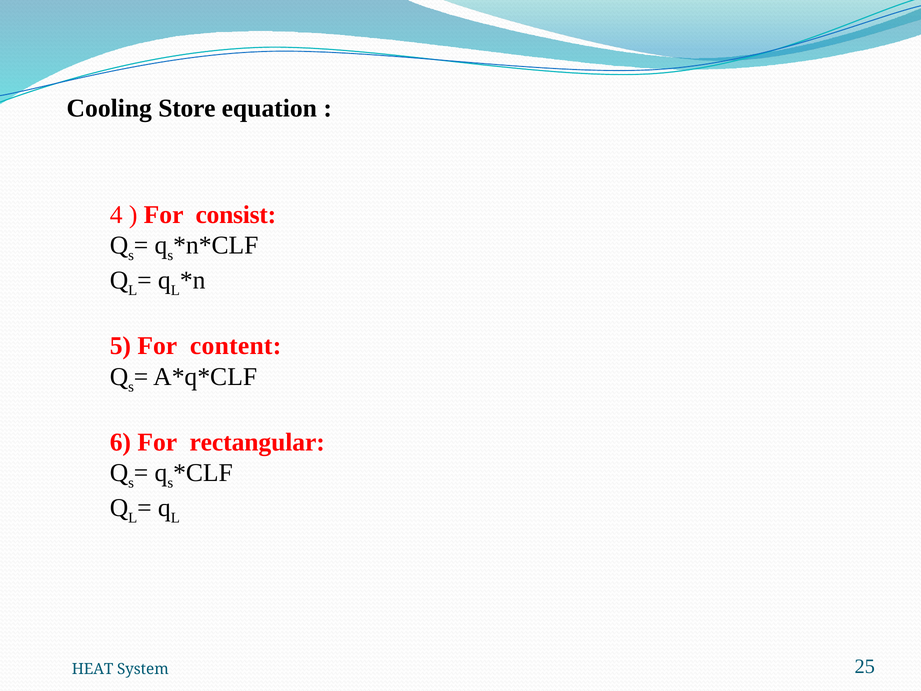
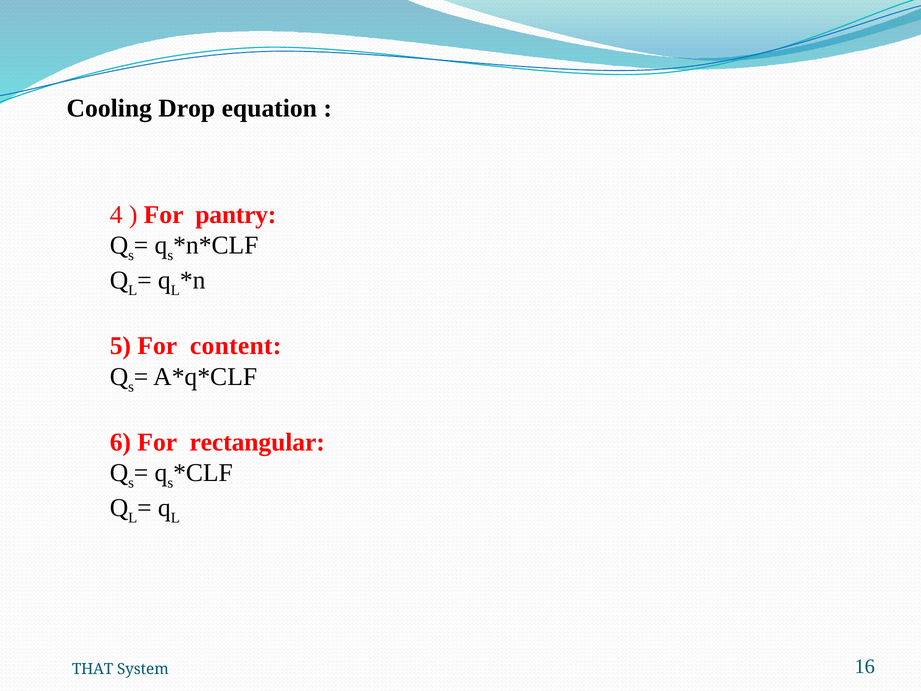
Store: Store -> Drop (187, 108)
consist: consist -> pantry (236, 215)
HEAT: HEAT -> THAT (93, 669)
25: 25 -> 16 (865, 666)
